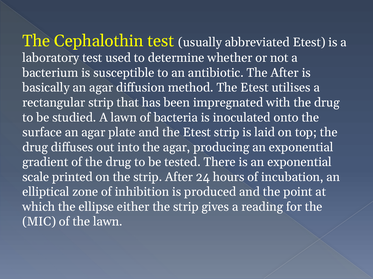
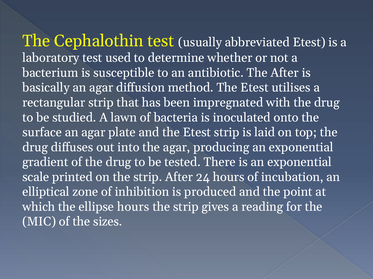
ellipse either: either -> hours (133, 207)
the lawn: lawn -> sizes (108, 222)
